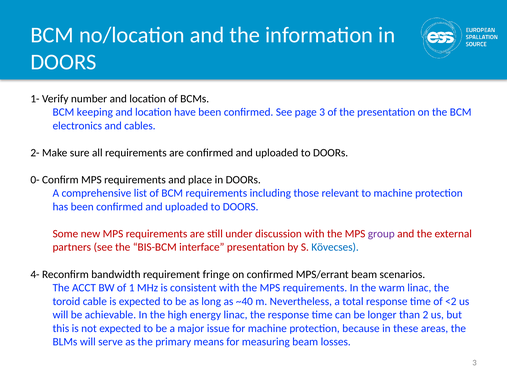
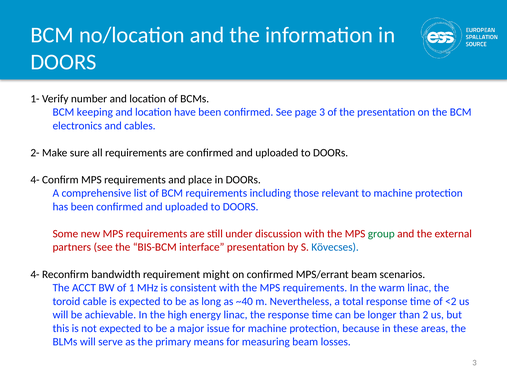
0-: 0- -> 4- (35, 180)
group colour: purple -> green (381, 234)
fringe: fringe -> might (216, 274)
